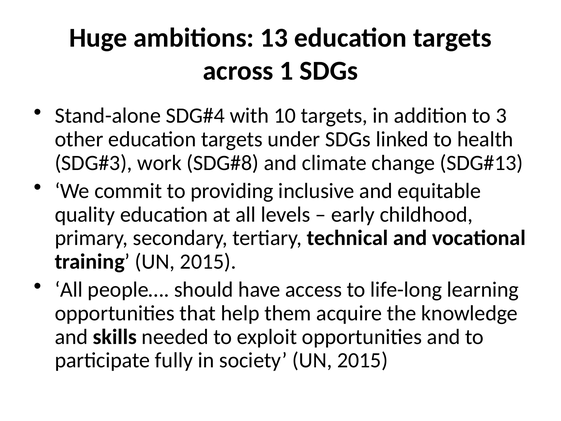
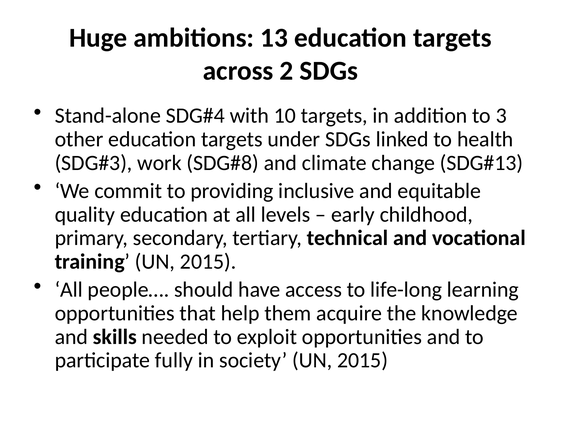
1: 1 -> 2 (287, 71)
